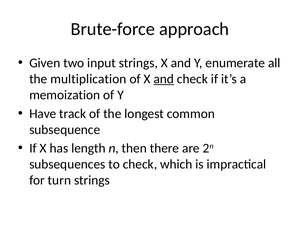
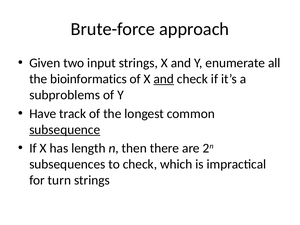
multiplication: multiplication -> bioinformatics (88, 79)
memoization: memoization -> subproblems (65, 95)
subsequence underline: none -> present (65, 130)
